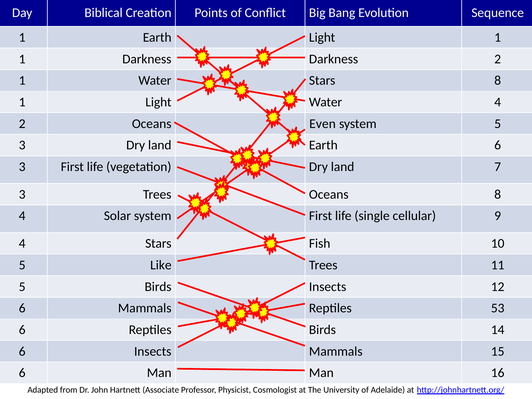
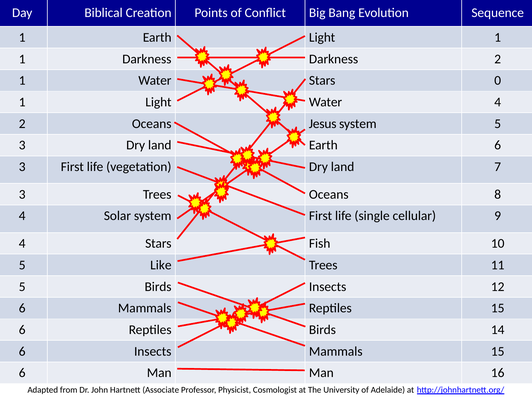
Stars 8: 8 -> 0 (498, 81)
Even: Even -> Jesus (323, 124)
Reptiles 53: 53 -> 15 (498, 308)
